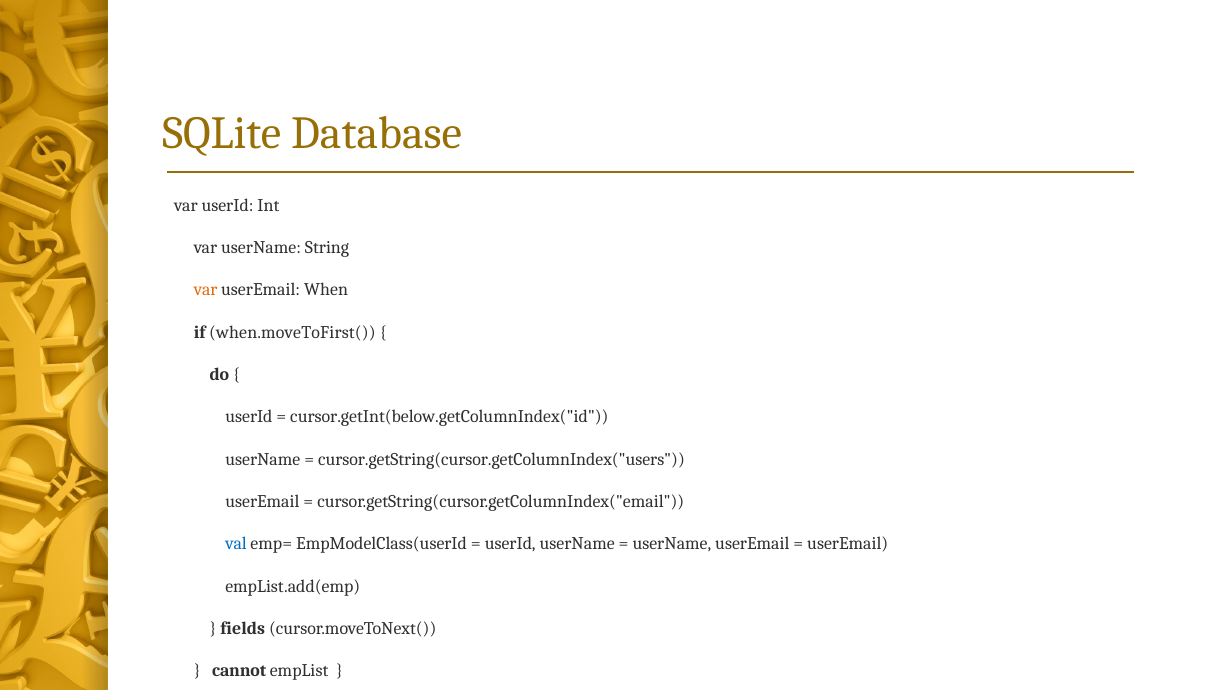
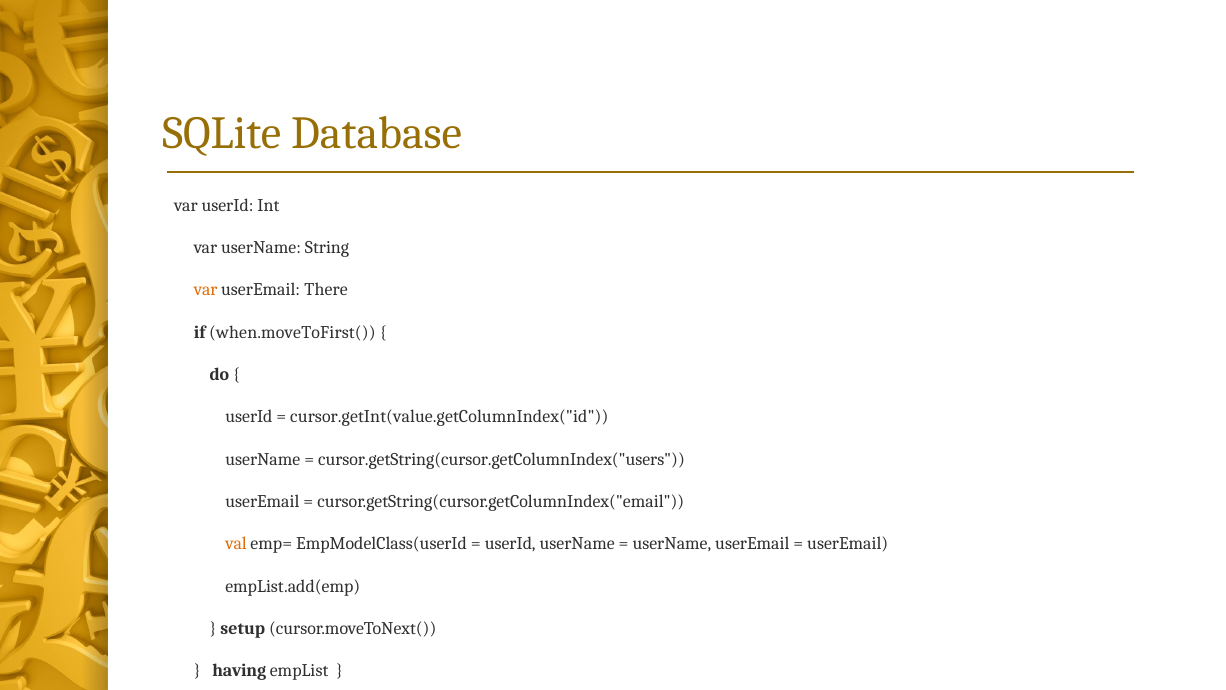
When: When -> There (326, 290)
cursor.getInt(below.getColumnIndex("id: cursor.getInt(below.getColumnIndex("id -> cursor.getInt(value.getColumnIndex("id (449, 417)
val colour: blue -> orange (236, 544)
fields: fields -> setup (243, 628)
cannot: cannot -> having (239, 671)
